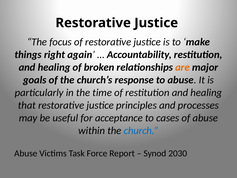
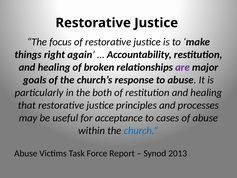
are colour: orange -> purple (182, 67)
time: time -> both (102, 92)
2030: 2030 -> 2013 (178, 153)
